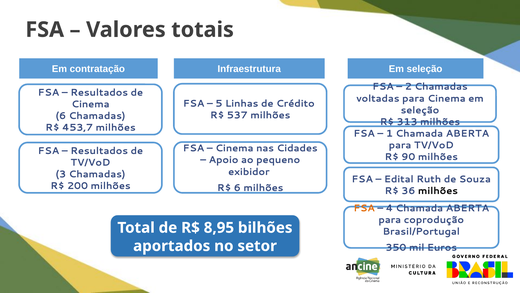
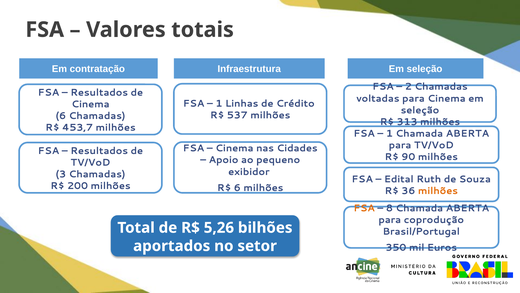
5: 5 -> 1 (219, 104)
milhões colour: black -> orange (438, 191)
4: 4 -> 8 (389, 208)
8,95: 8,95 -> 5,26 (219, 227)
